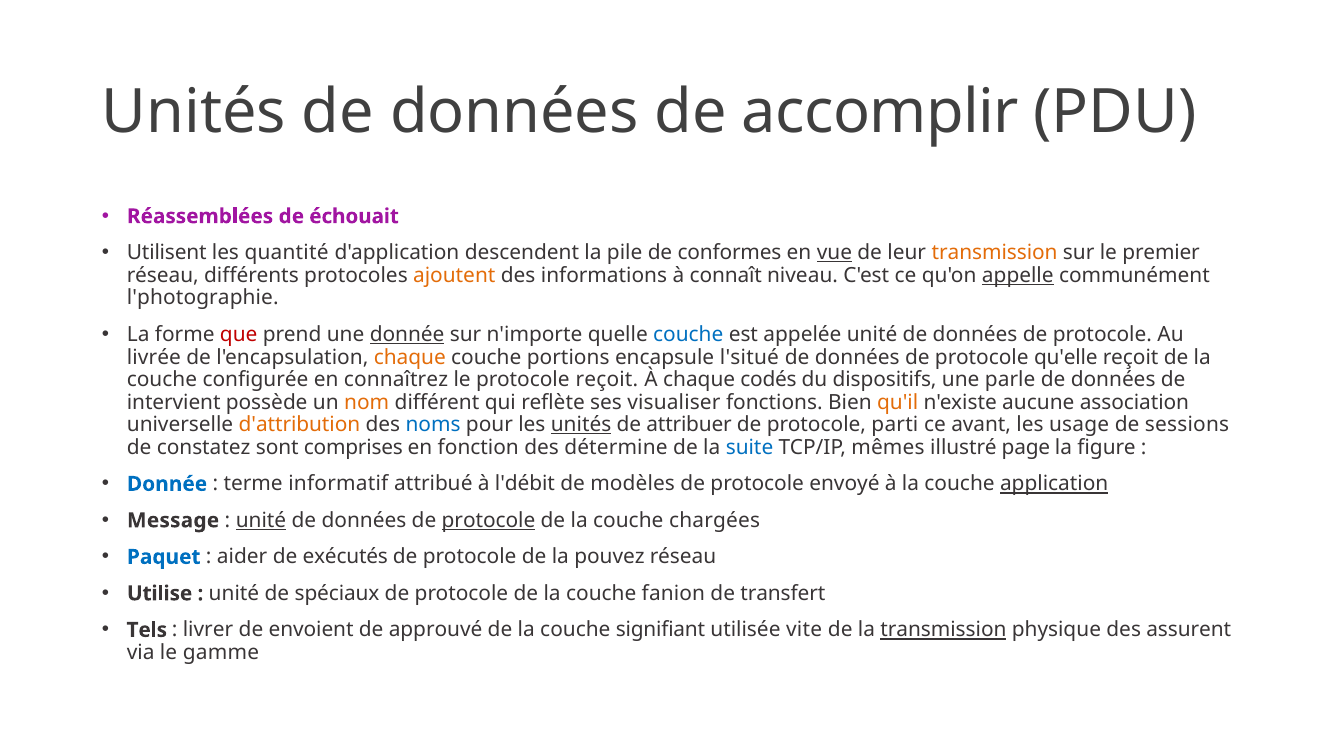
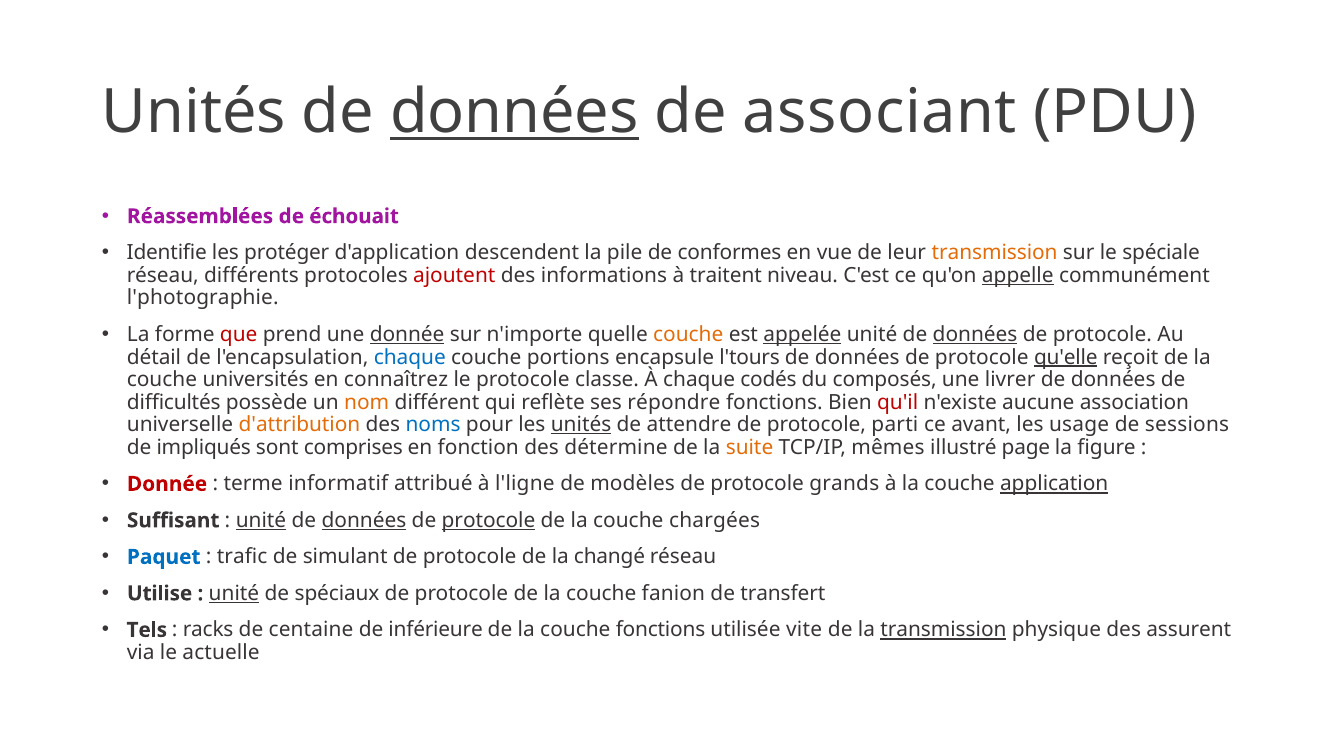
données underline: none -> present (514, 112)
accomplir: accomplir -> associant (880, 112)
Utilisent: Utilisent -> Identifie (167, 253)
quantité: quantité -> protéger (287, 253)
vue underline: present -> none (834, 253)
premier: premier -> spéciale (1161, 253)
ajoutent colour: orange -> red (454, 275)
connaît: connaît -> traitent (726, 275)
couche colour: blue -> orange (688, 334)
appelée underline: none -> present (802, 334)
données underline: none -> present (975, 334)
livrée: livrée -> détail (154, 357)
chaque colour: orange -> blue (410, 357)
l'situé: l'situé -> l'tours (750, 357)
qu'elle underline: none -> present (1066, 357)
configurée: configurée -> universités (256, 379)
protocole reçoit: reçoit -> classe (607, 379)
dispositifs: dispositifs -> composés (885, 379)
parle: parle -> livrer (1010, 379)
intervient: intervient -> difficultés (174, 402)
visualiser: visualiser -> répondre (674, 402)
qu'il colour: orange -> red (898, 402)
attribuer: attribuer -> attendre (689, 425)
constatez: constatez -> impliqués (204, 447)
suite colour: blue -> orange (750, 447)
Donnée colour: blue -> red (167, 484)
l'débit: l'débit -> l'ligne (525, 484)
envoyé: envoyé -> grands (844, 484)
Message: Message -> Suffisant (173, 520)
données underline: none -> present (364, 520)
aider: aider -> trafic (242, 557)
exécutés: exécutés -> simulant (345, 557)
pouvez: pouvez -> changé (610, 557)
unité underline: none -> present (234, 593)
livrer: livrer -> racks (208, 630)
envoient: envoient -> centaine (311, 630)
approuvé: approuvé -> inférieure (436, 630)
couche signifiant: signifiant -> fonctions (661, 630)
gamme: gamme -> actuelle (221, 652)
